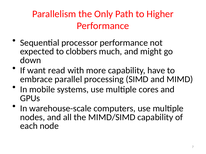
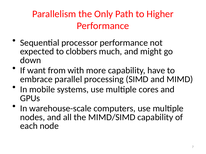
read: read -> from (57, 71)
